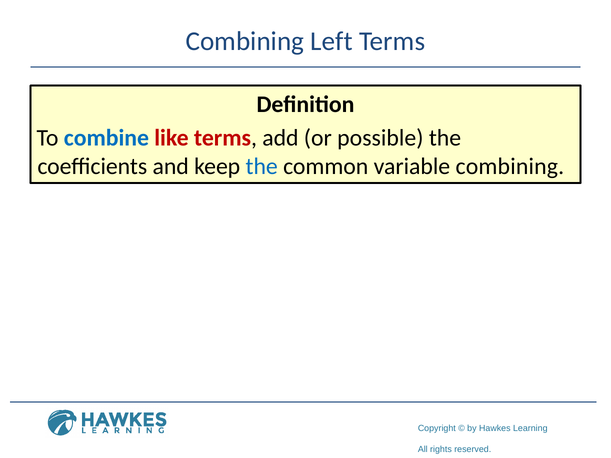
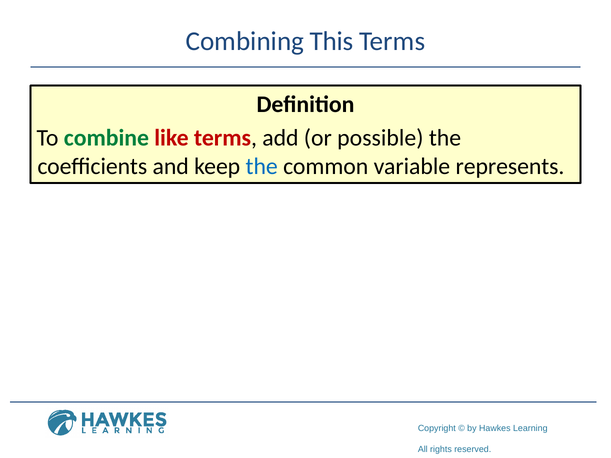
Left: Left -> This (332, 41)
combine colour: blue -> green (106, 138)
variable combining: combining -> represents (510, 166)
